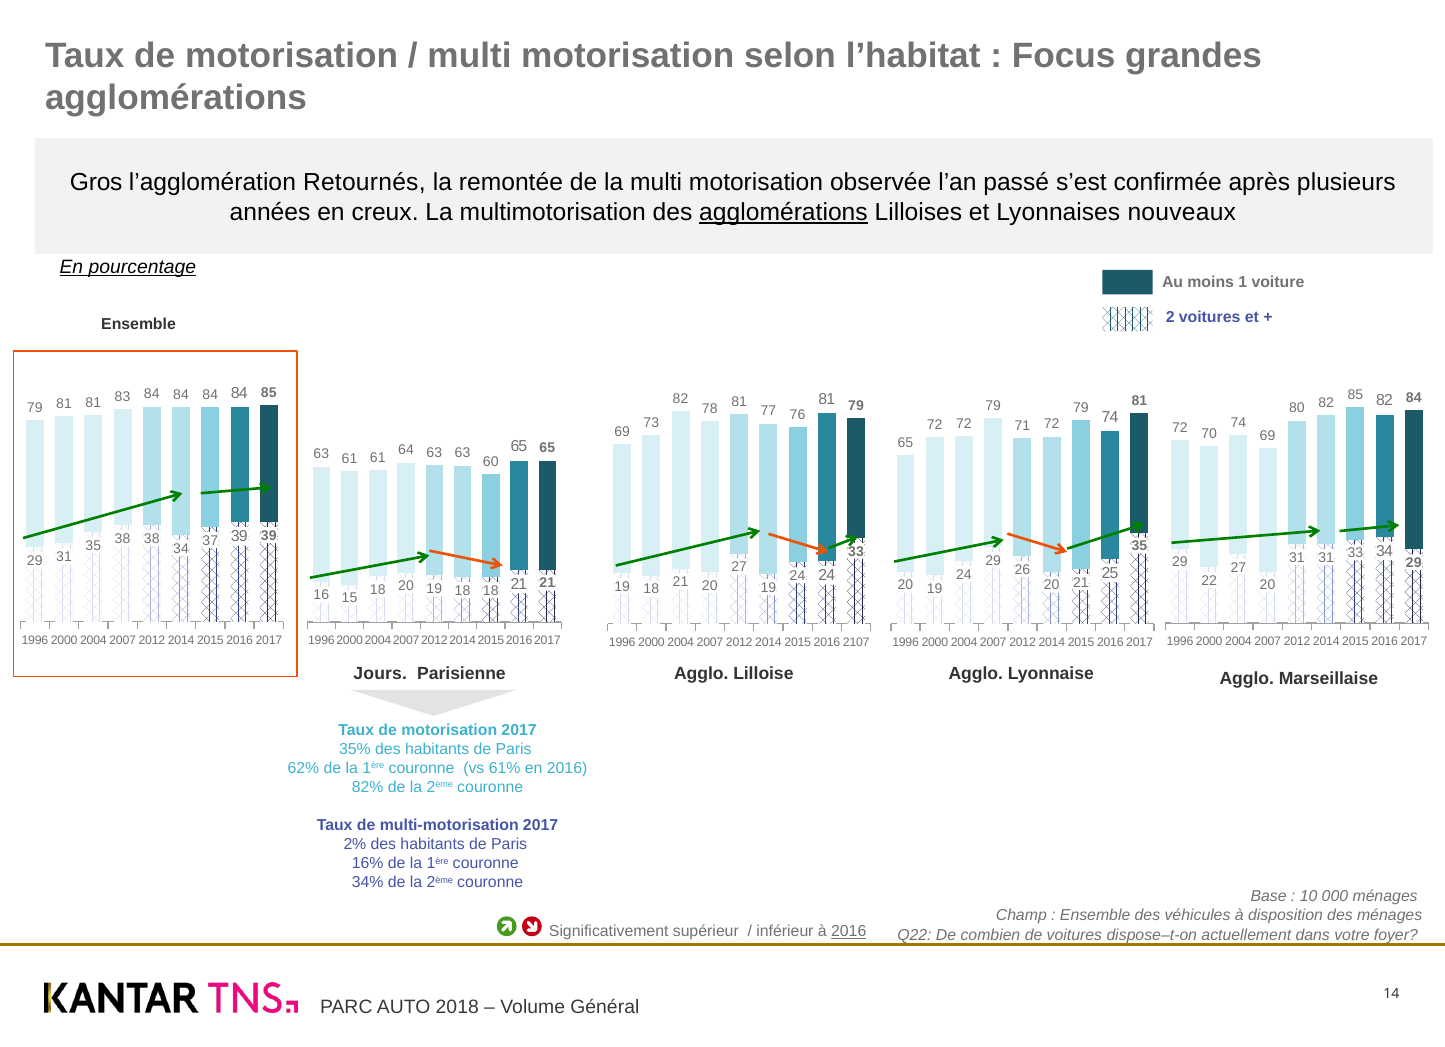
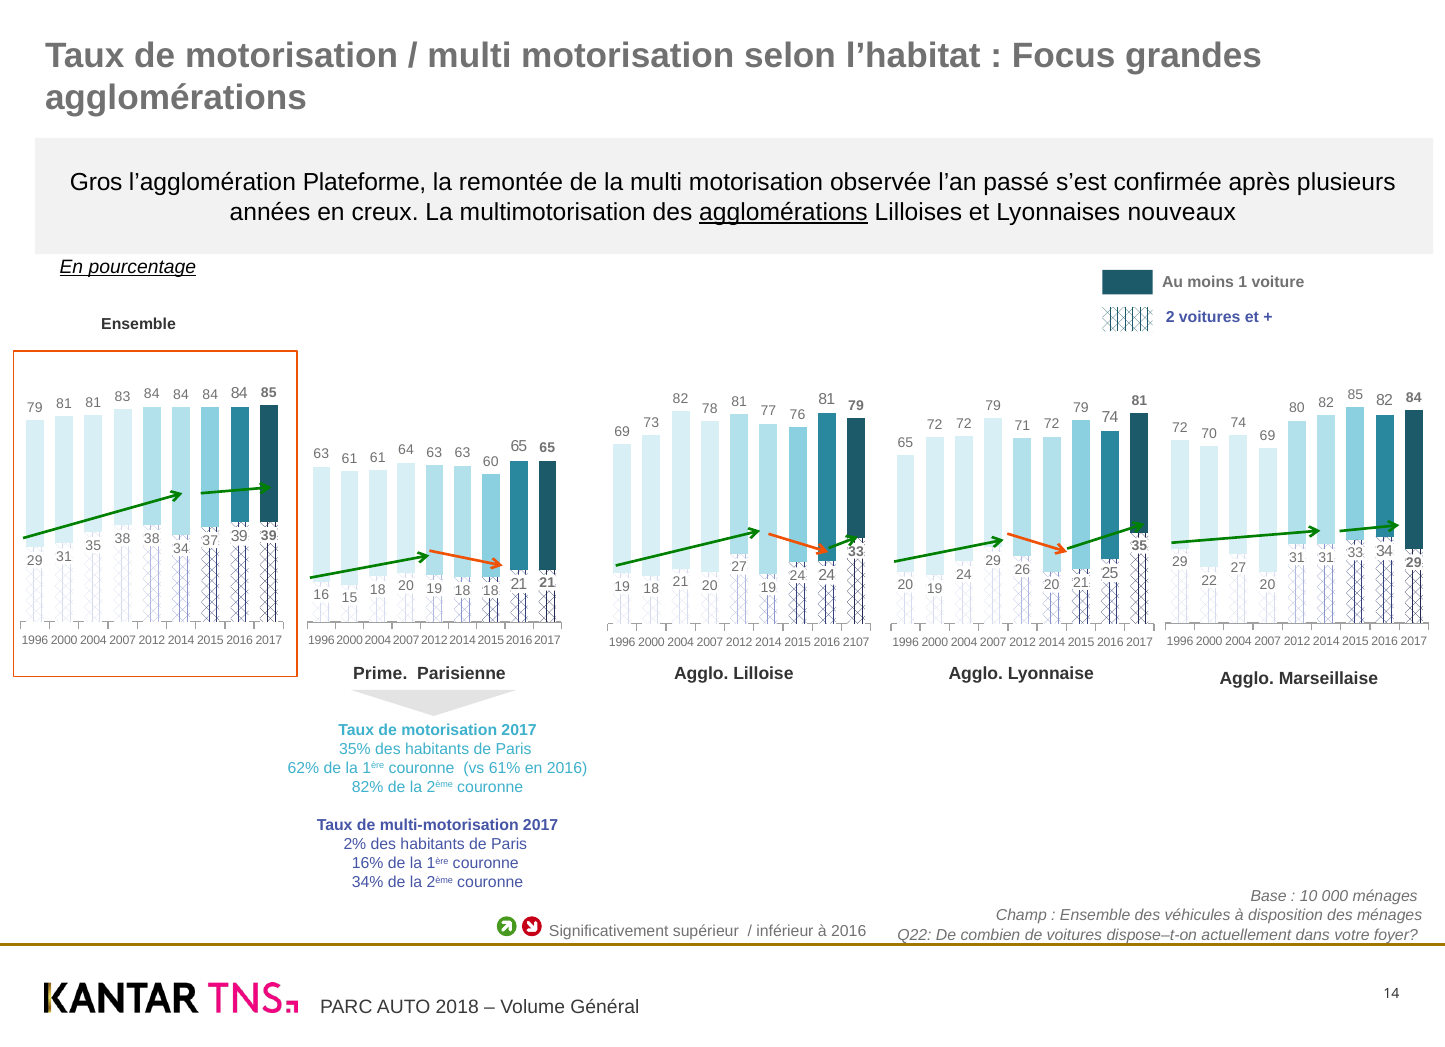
Retournés: Retournés -> Plateforme (365, 183)
Jours: Jours -> Prime (380, 674)
2016 underline: present -> none (849, 931)
